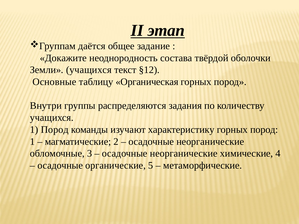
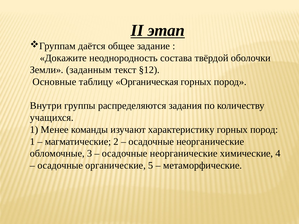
Земли учащихся: учащихся -> заданным (89, 70)
1 Пород: Пород -> Менее (55, 130)
